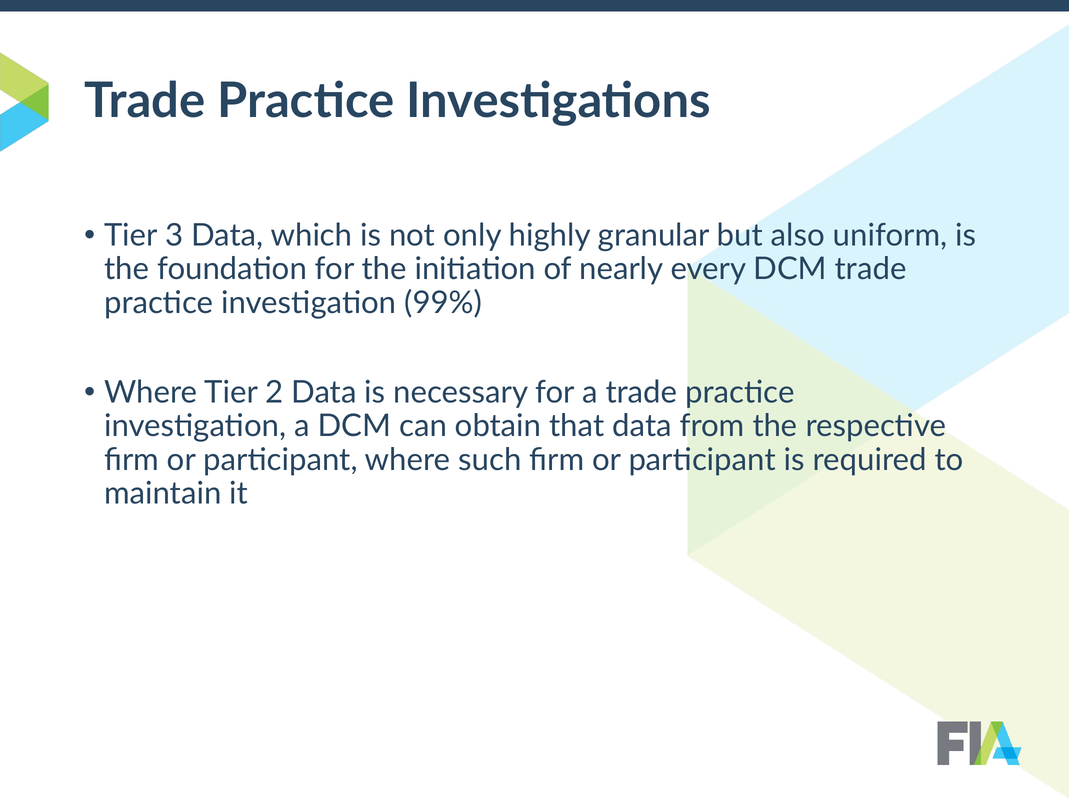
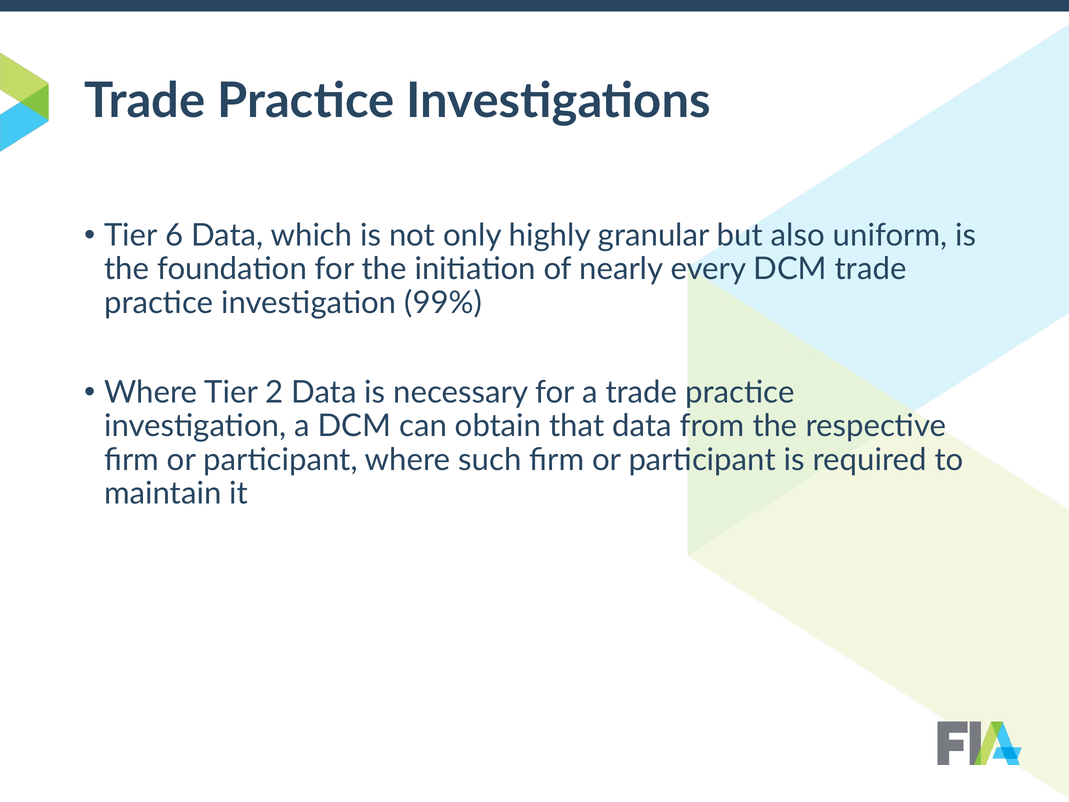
3: 3 -> 6 (174, 235)
